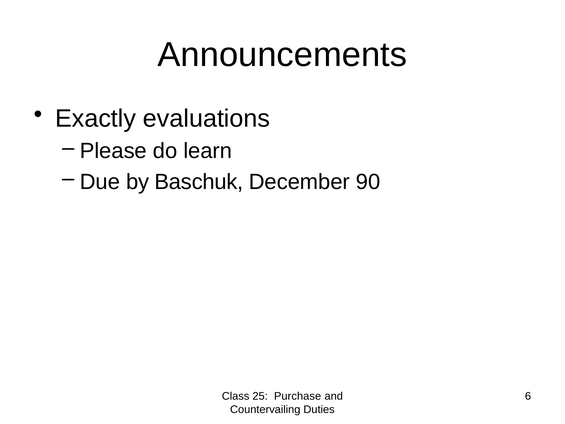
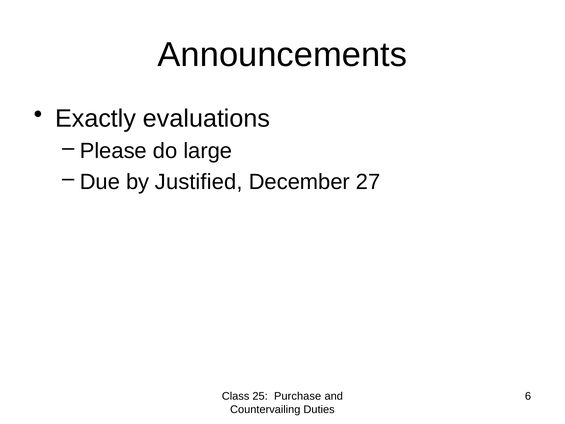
learn: learn -> large (208, 151)
Baschuk: Baschuk -> Justified (199, 182)
90: 90 -> 27 (368, 182)
